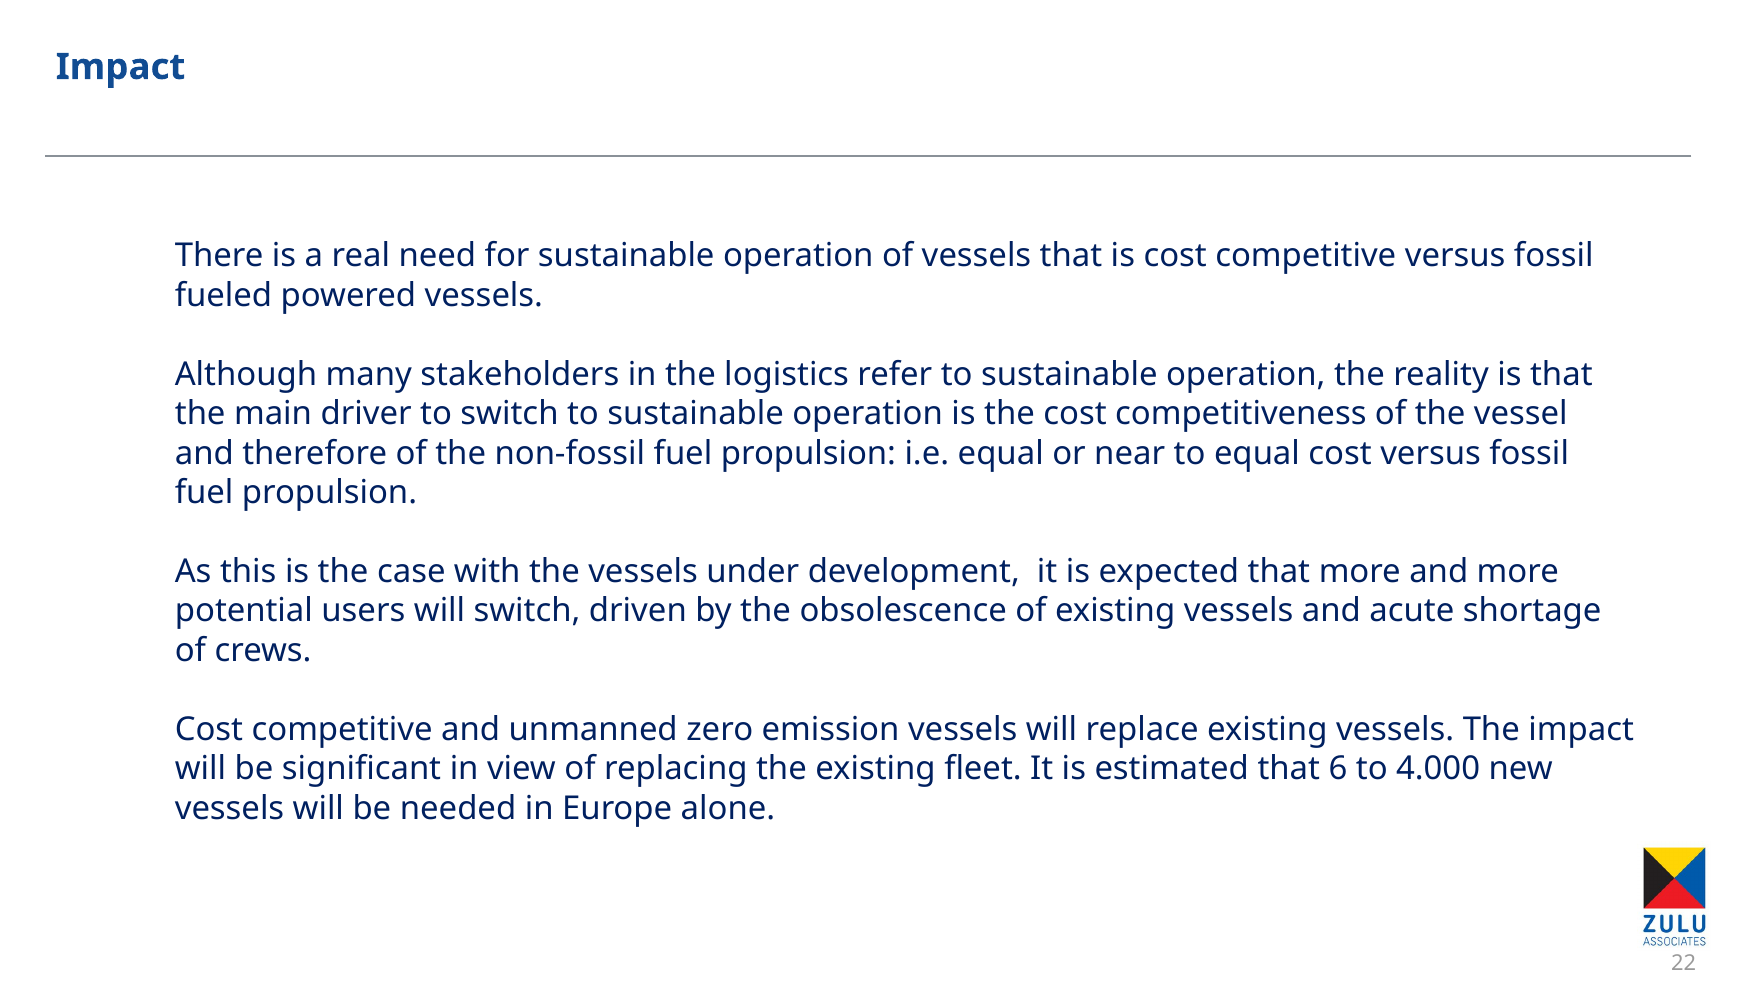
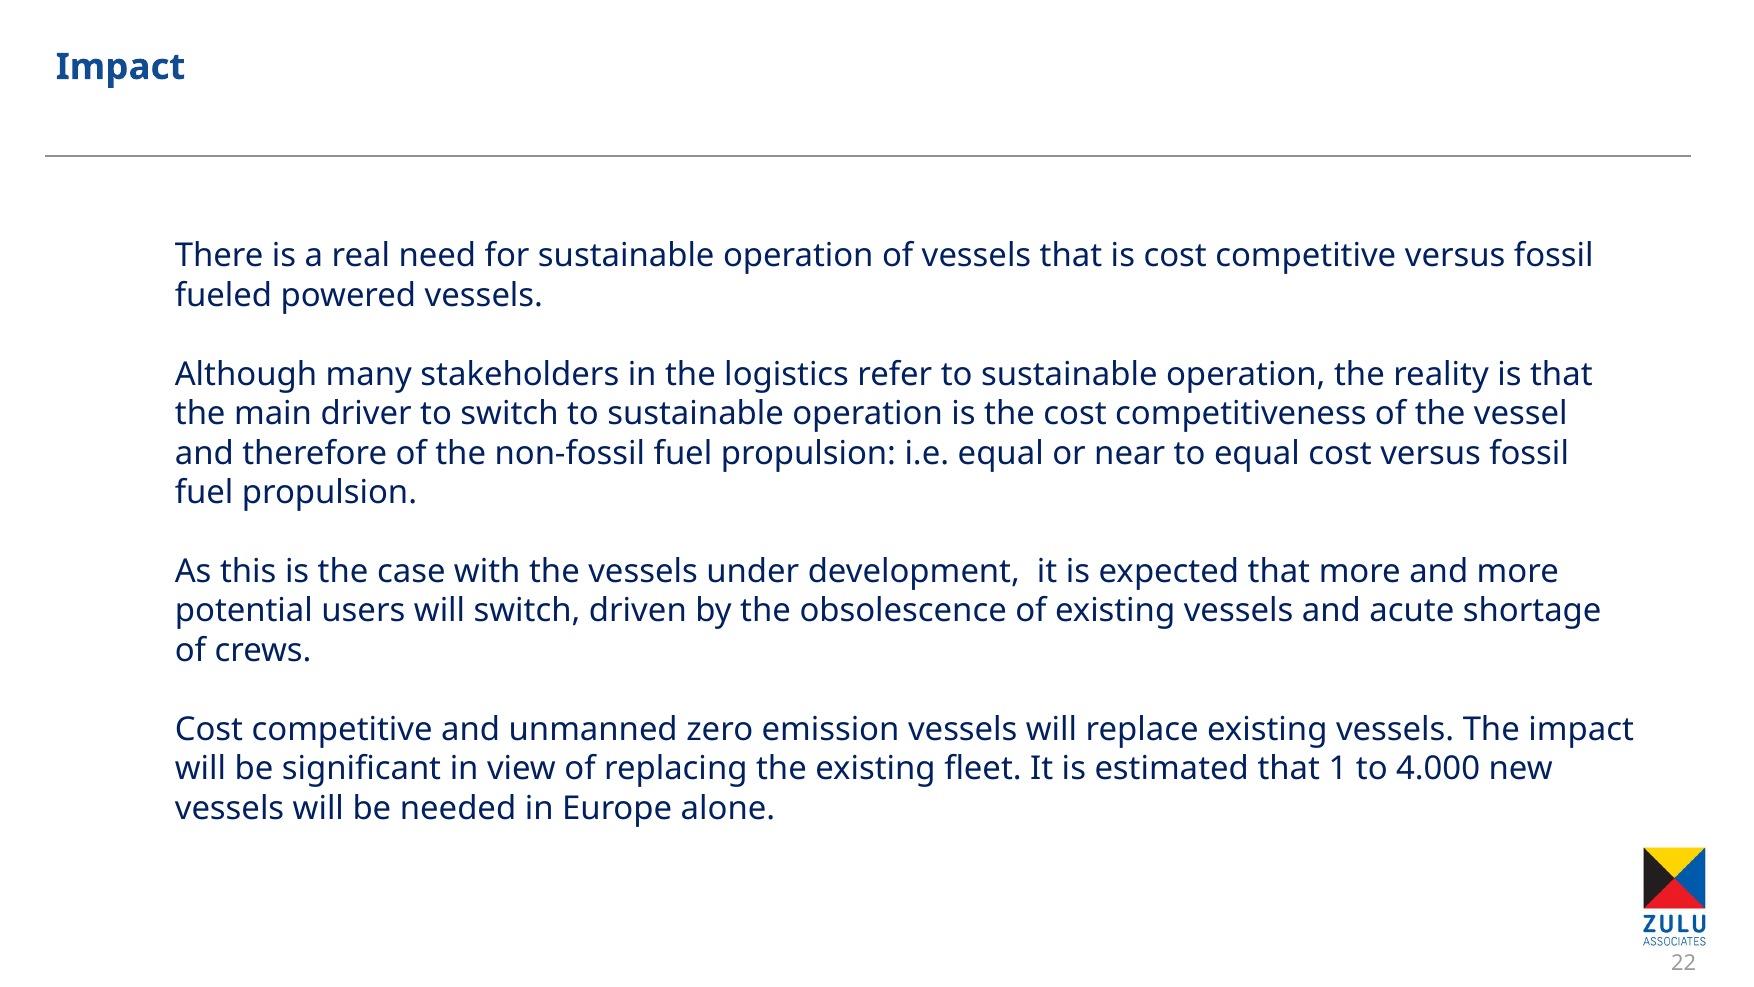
6: 6 -> 1 (1338, 769)
